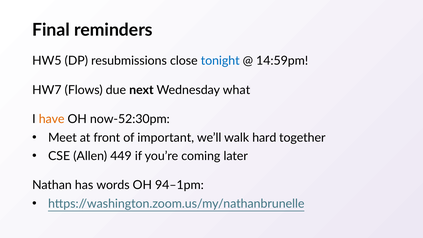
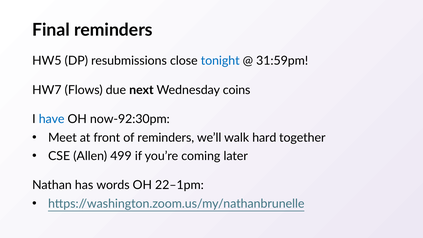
14:59pm: 14:59pm -> 31:59pm (282, 61)
what: what -> coins (237, 90)
have colour: orange -> blue (52, 119)
now-52:30pm: now-52:30pm -> now-92:30pm (130, 119)
of important: important -> reminders (166, 138)
449: 449 -> 499 (121, 156)
94–1pm: 94–1pm -> 22–1pm (179, 185)
